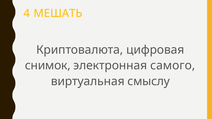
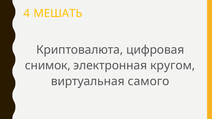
самого: самого -> кругом (173, 66)
смыслу: смыслу -> самого (149, 81)
